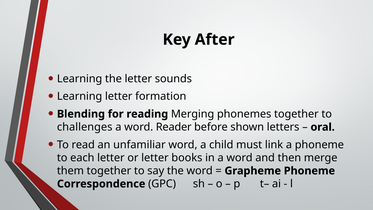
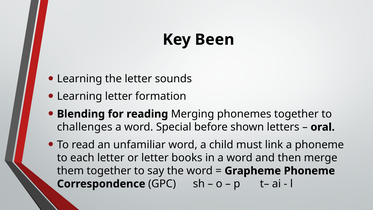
After: After -> Been (215, 40)
Reader: Reader -> Special (174, 127)
